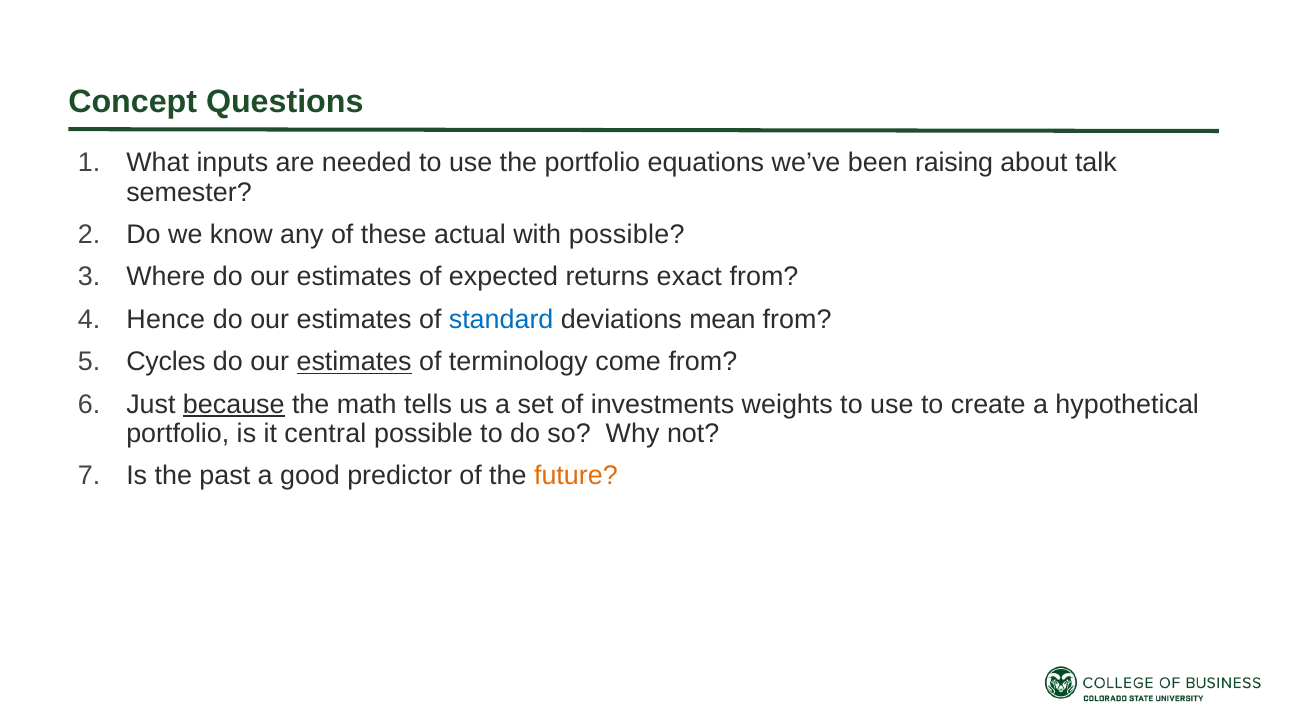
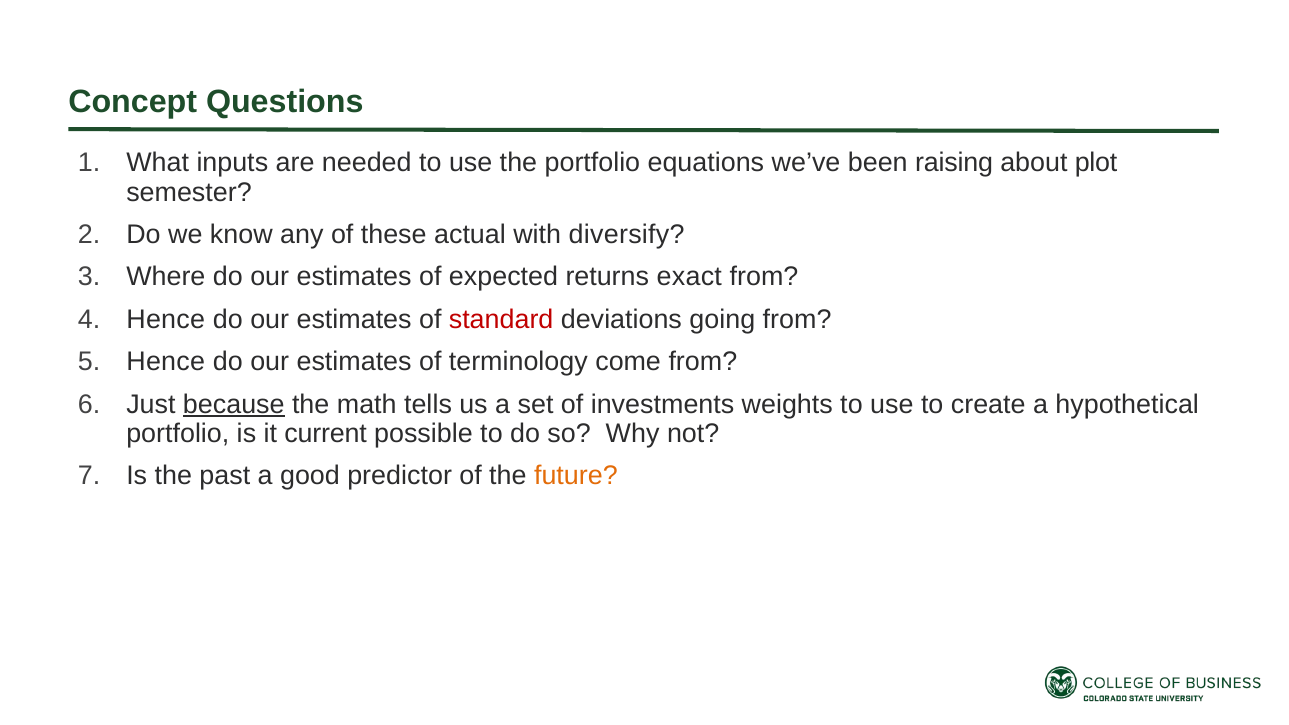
talk: talk -> plot (1096, 163)
with possible: possible -> diversify (627, 235)
standard colour: blue -> red (501, 320)
mean: mean -> going (722, 320)
Cycles: Cycles -> Hence (166, 362)
estimates underline: present -> none (354, 362)
central: central -> current (326, 434)
